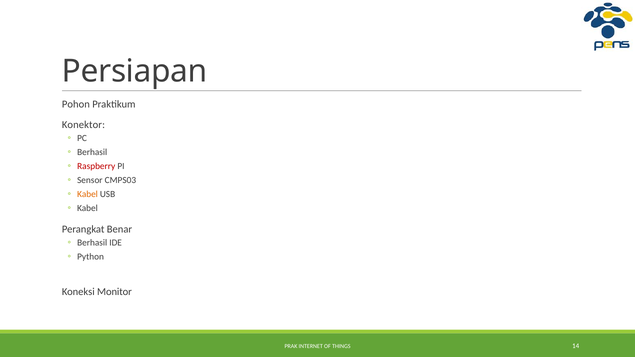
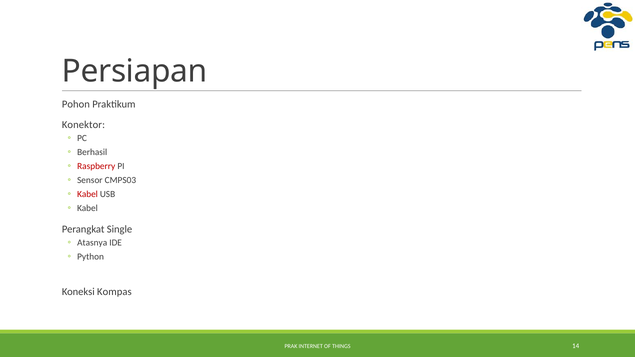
Kabel colour: orange -> red (88, 194)
Benar: Benar -> Single (120, 229)
Berhasil: Berhasil -> Atasnya (92, 243)
Monitor: Monitor -> Kompas (114, 292)
